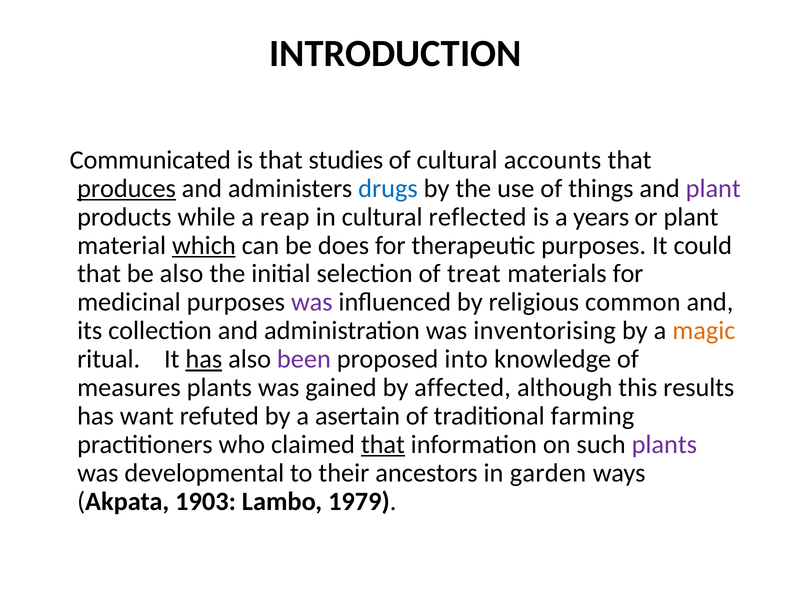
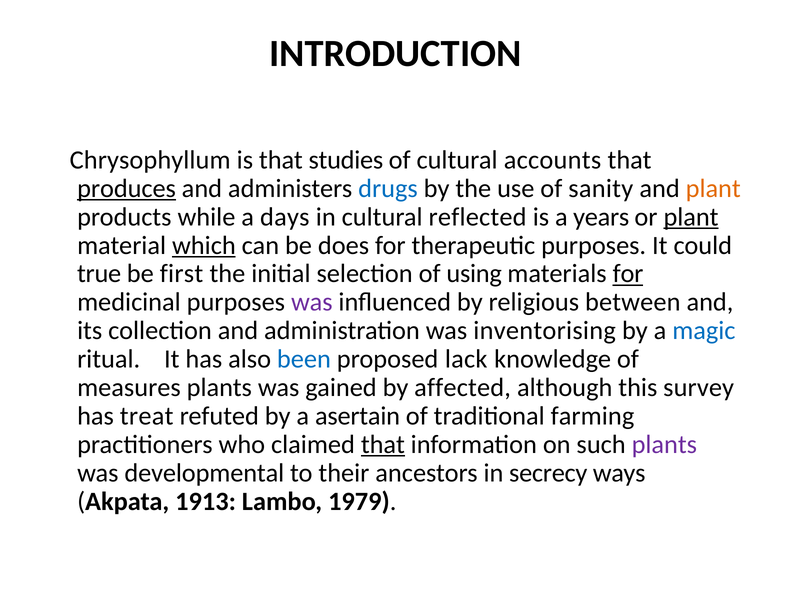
Communicated: Communicated -> Chrysophyllum (150, 160)
things: things -> sanity (601, 189)
plant colour: purple -> orange (713, 189)
reap: reap -> days (285, 217)
plant underline: none -> present (691, 217)
that: that -> true (99, 274)
be also: also -> first (182, 274)
treat: treat -> using (474, 274)
for underline: none -> present (628, 274)
common: common -> between (633, 302)
magic colour: orange -> blue (704, 331)
has underline: present -> none (204, 359)
been colour: purple -> blue (304, 359)
into: into -> lack (466, 359)
results: results -> survey (699, 388)
want: want -> treat (147, 416)
garden: garden -> secrecy (548, 473)
1903: 1903 -> 1913 (206, 502)
